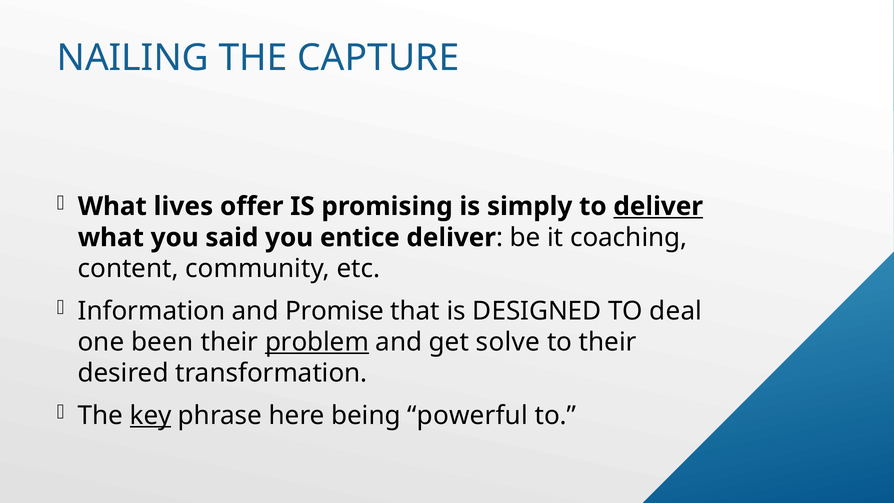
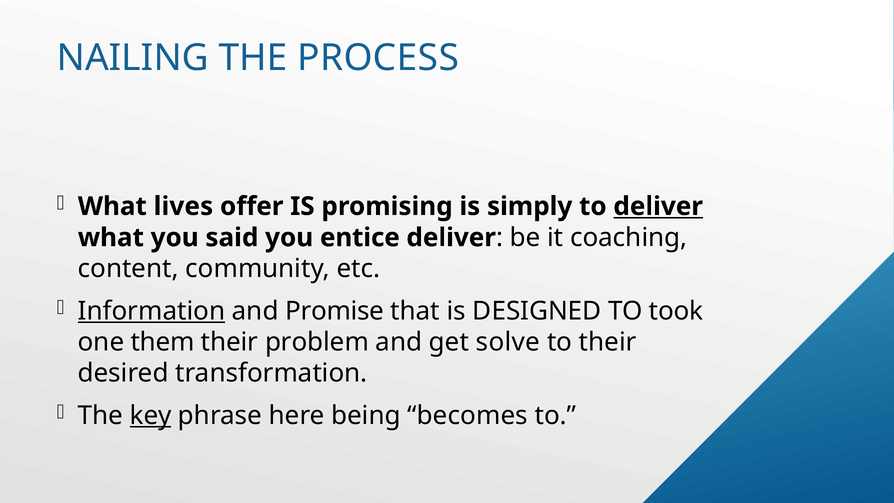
CAPTURE: CAPTURE -> PROCESS (378, 58)
Information underline: none -> present (151, 311)
deal: deal -> took (676, 311)
been: been -> them (163, 342)
problem underline: present -> none (317, 342)
powerful: powerful -> becomes (468, 415)
